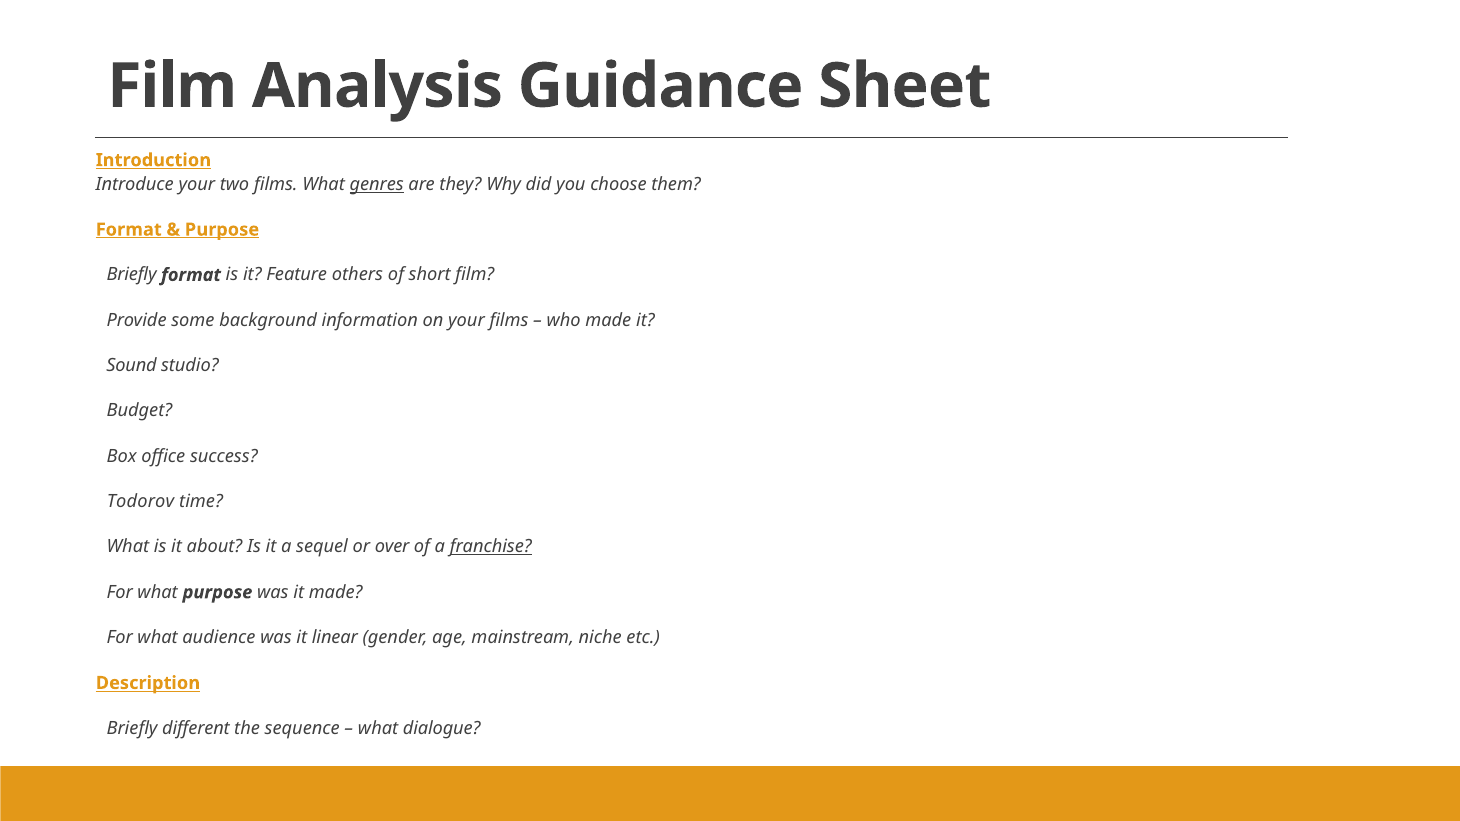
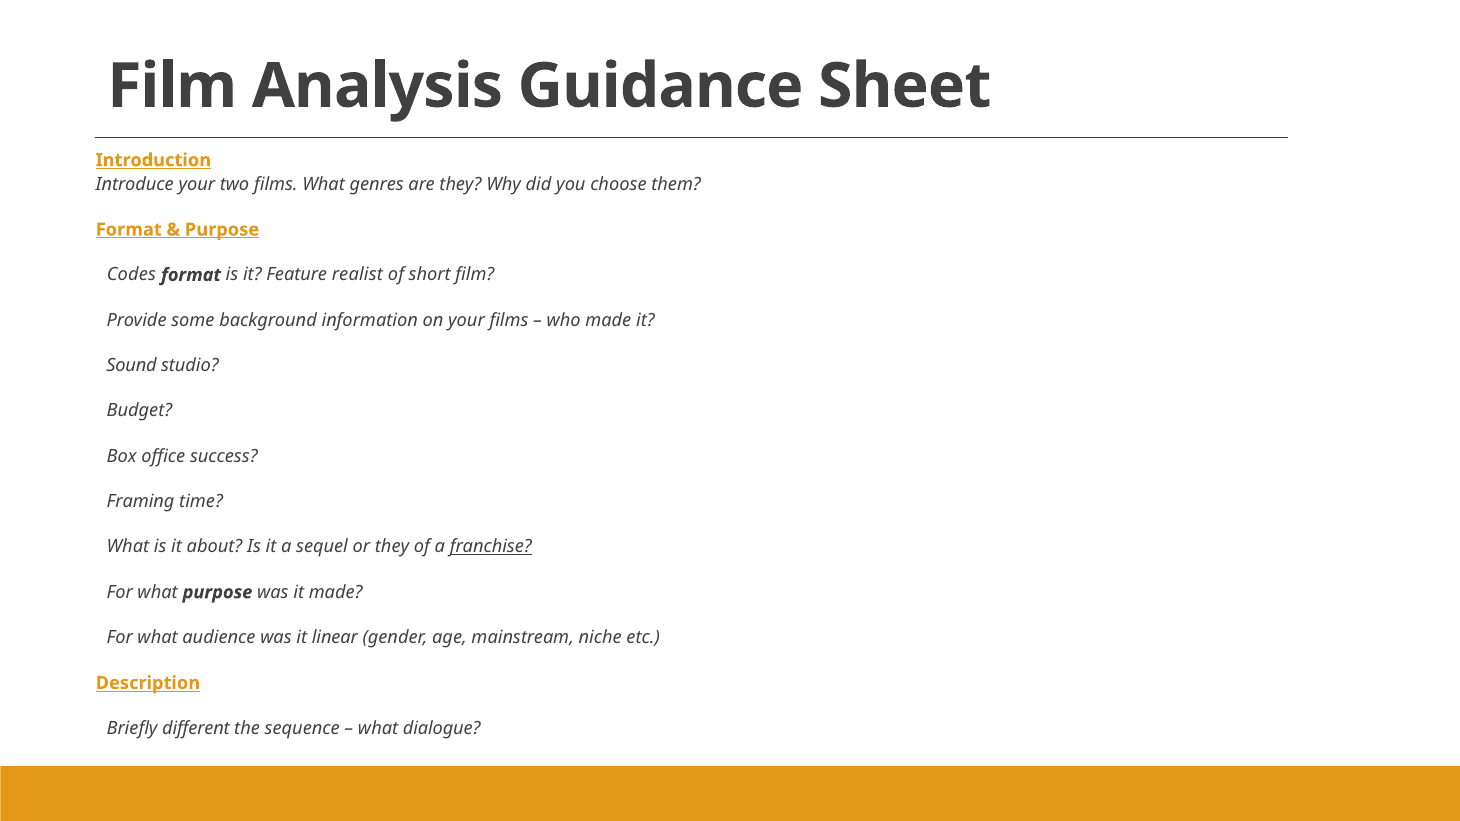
genres underline: present -> none (377, 184)
Briefly: Briefly -> Codes (131, 275)
others: others -> realist (357, 275)
Todorov: Todorov -> Framing (141, 502)
or over: over -> they (392, 547)
